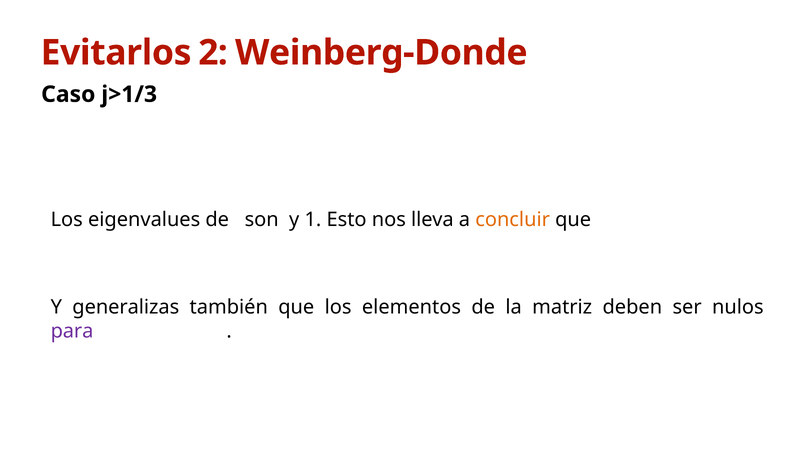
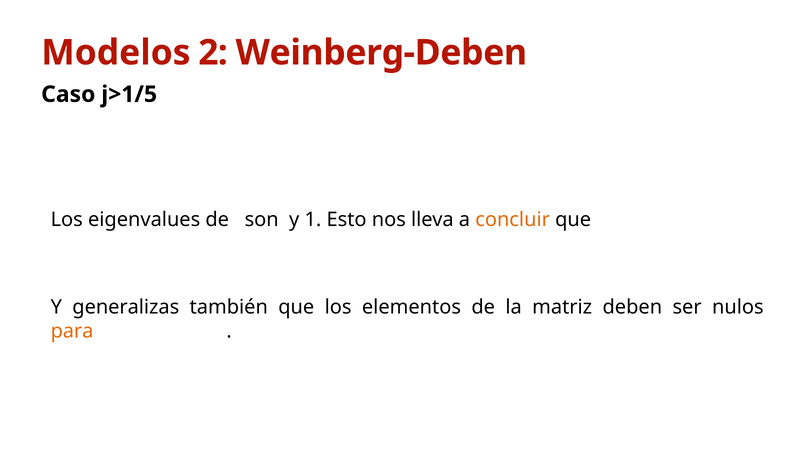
Evitarlos: Evitarlos -> Modelos (116, 53)
Weinberg-Donde: Weinberg-Donde -> Weinberg-Deben (381, 53)
j>1/3: j>1/3 -> j>1/5 (129, 94)
para colour: purple -> orange (72, 331)
